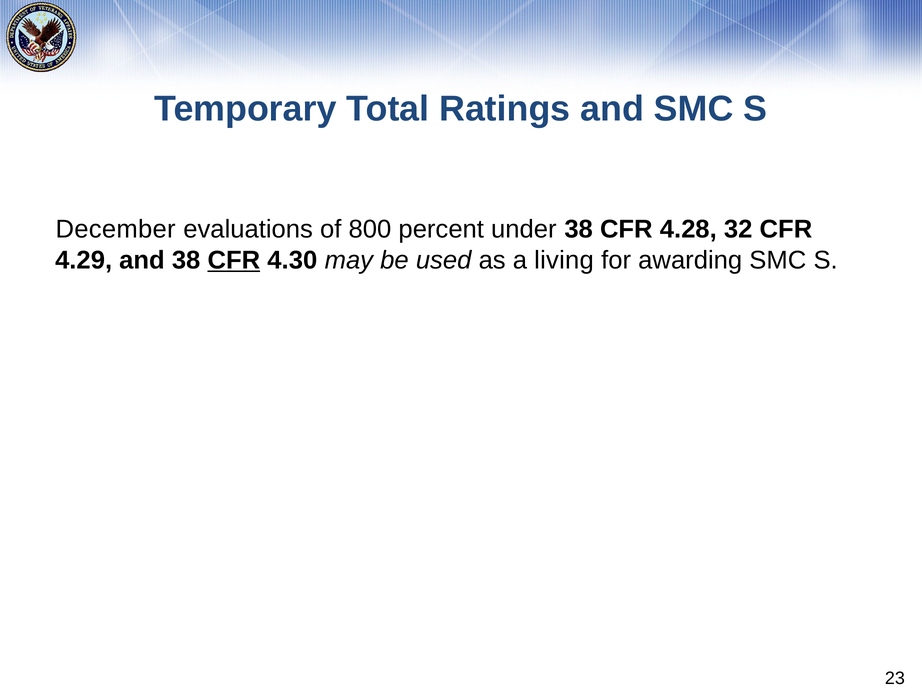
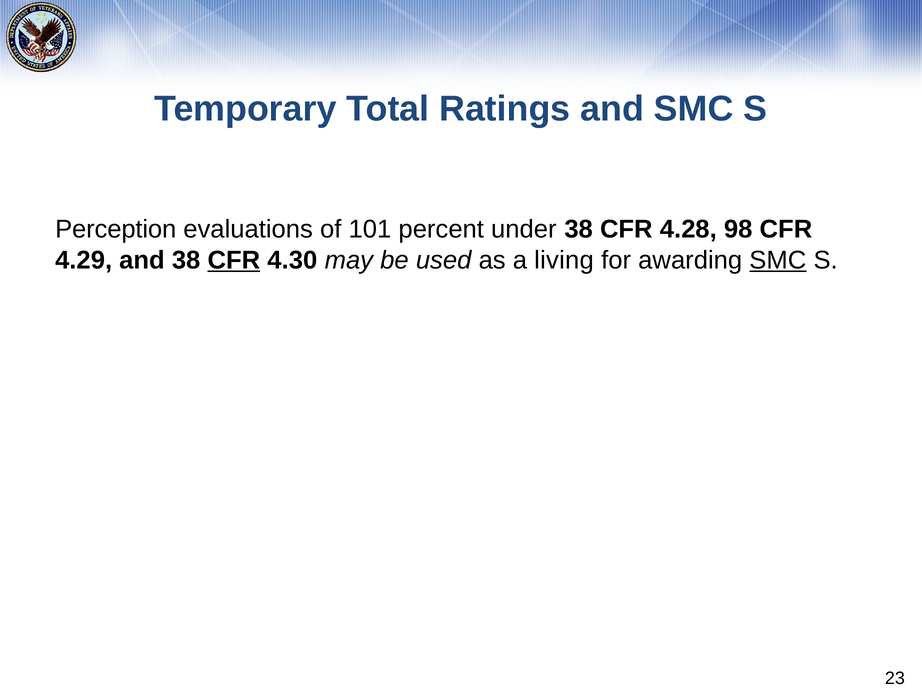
December: December -> Perception (116, 229)
800: 800 -> 101 (370, 229)
32: 32 -> 98 (738, 229)
SMC underline: none -> present (778, 260)
